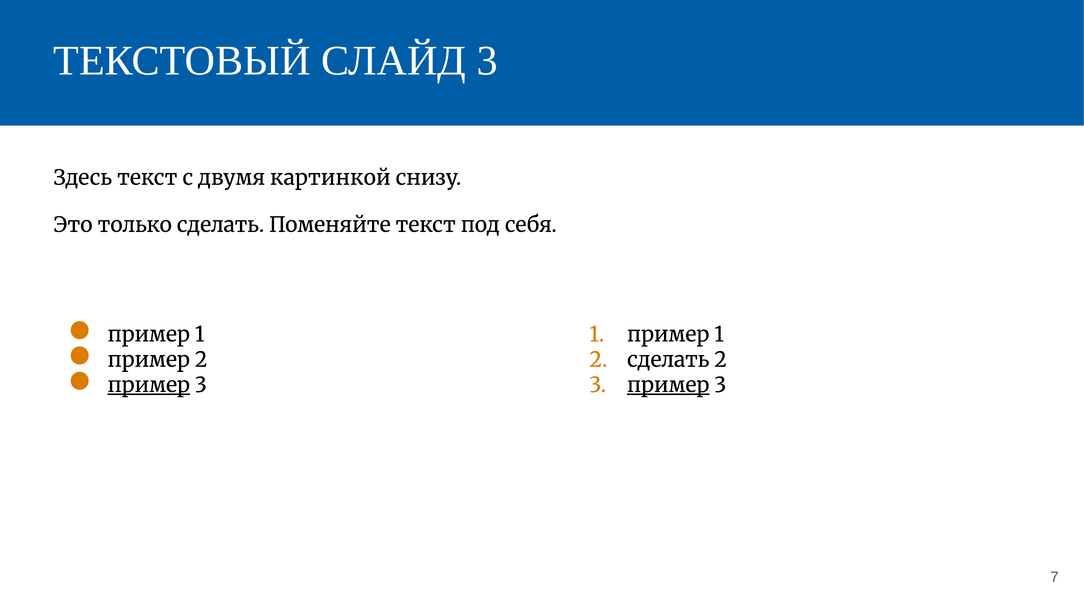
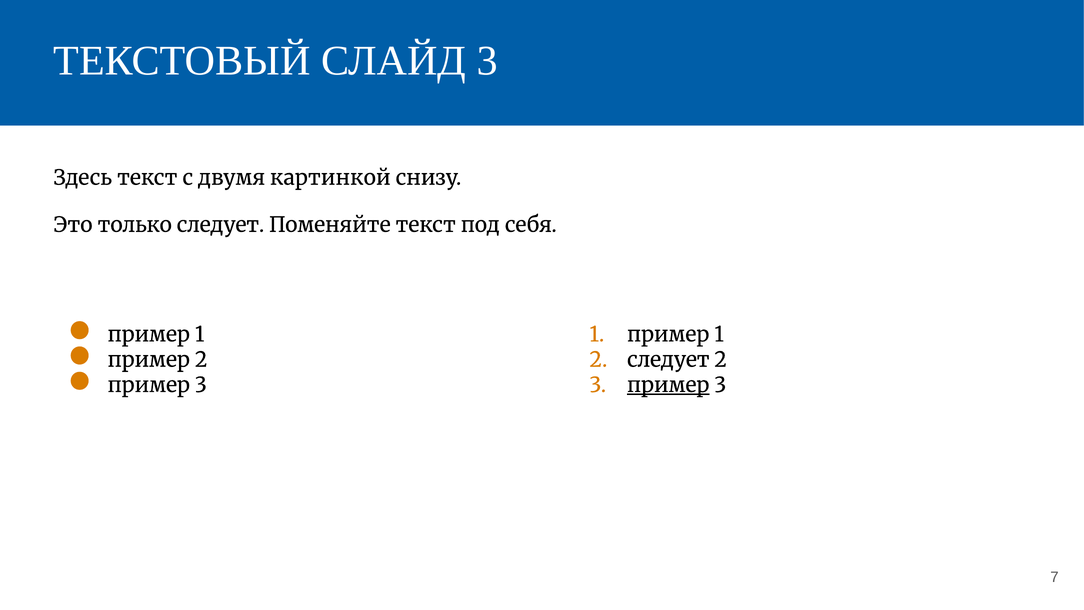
только сделать: сделать -> следует (220, 225)
2 сделать: сделать -> следует (668, 360)
пример underline: present -> none (149, 385)
